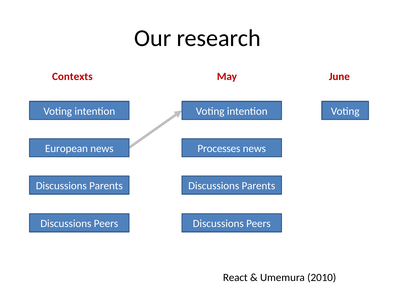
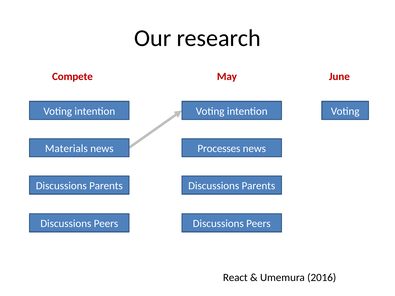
Contexts: Contexts -> Compete (72, 77)
European: European -> Materials (66, 149)
2010: 2010 -> 2016 (322, 278)
